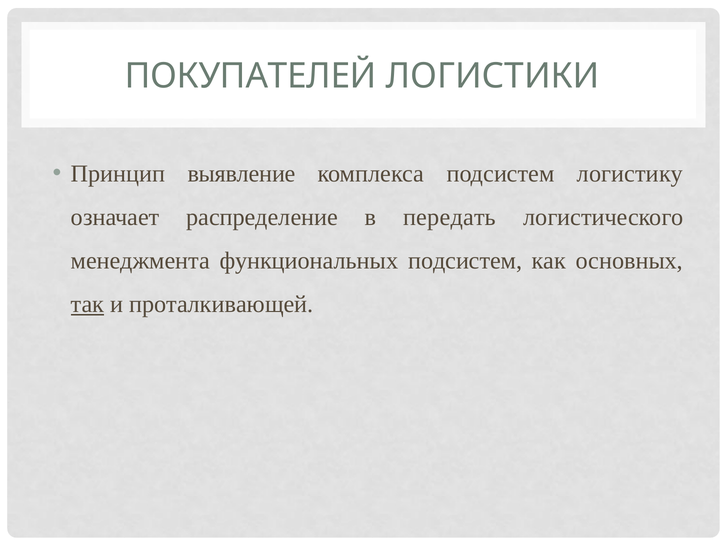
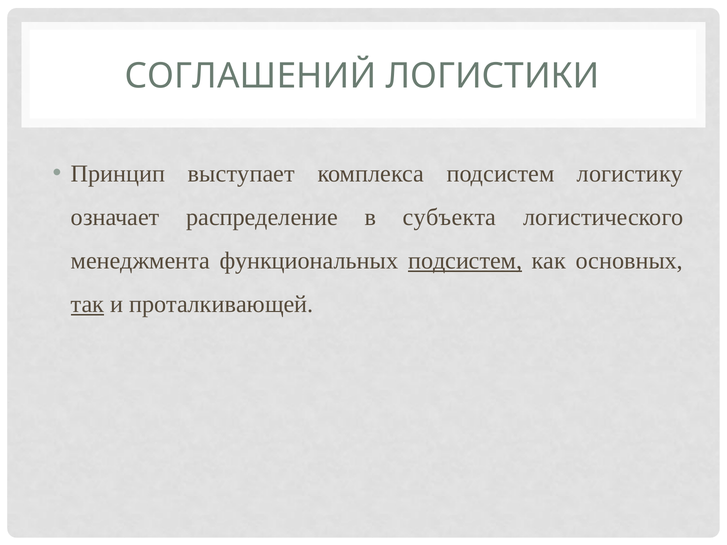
ПОКУПАТЕЛЕЙ: ПОКУПАТЕЛЕЙ -> СОГЛАШЕНИЙ (250, 76)
выявление: выявление -> выступает (241, 174)
передать: передать -> субъекта (450, 217)
подсистем underline: none -> present (465, 261)
